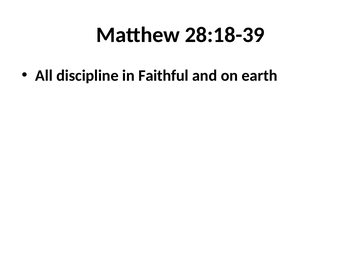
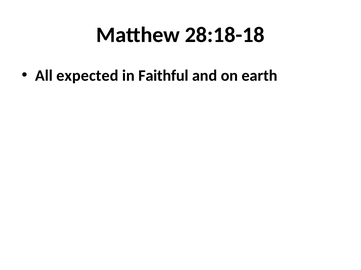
28:18-39: 28:18-39 -> 28:18-18 (225, 35)
discipline: discipline -> expected (87, 76)
